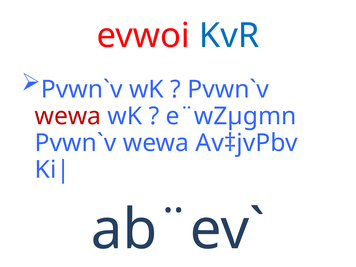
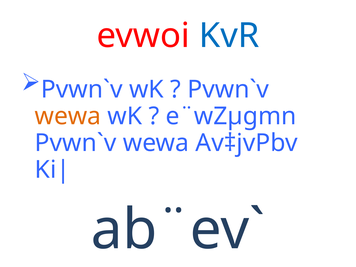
wewa colour: red -> orange (68, 116)
